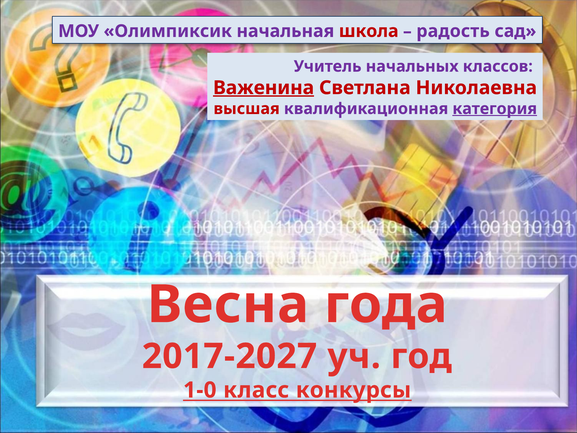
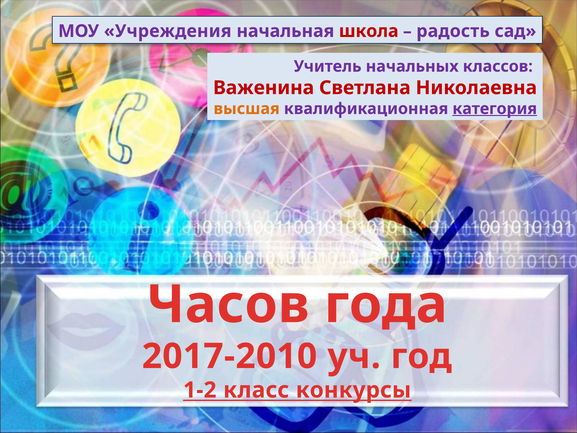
Олимпиксик: Олимпиксик -> Учреждения (168, 31)
Важенина underline: present -> none (264, 88)
высшая colour: red -> orange (247, 109)
Весна: Весна -> Часов (228, 305)
2017-2027: 2017-2027 -> 2017-2010 (230, 356)
1-0: 1-0 -> 1-2 (200, 390)
